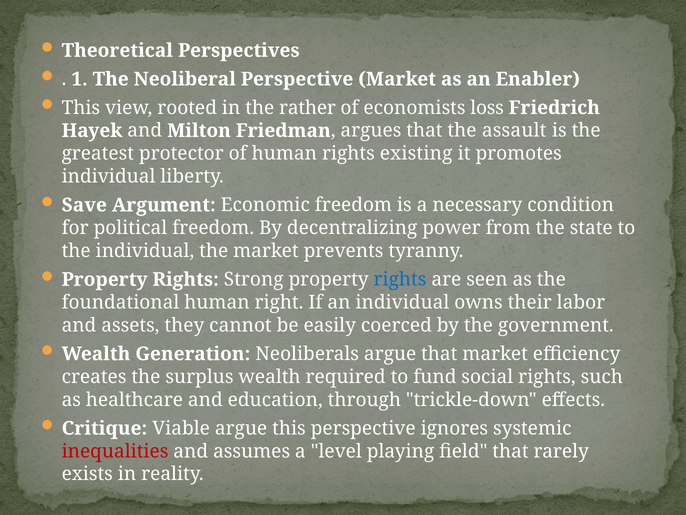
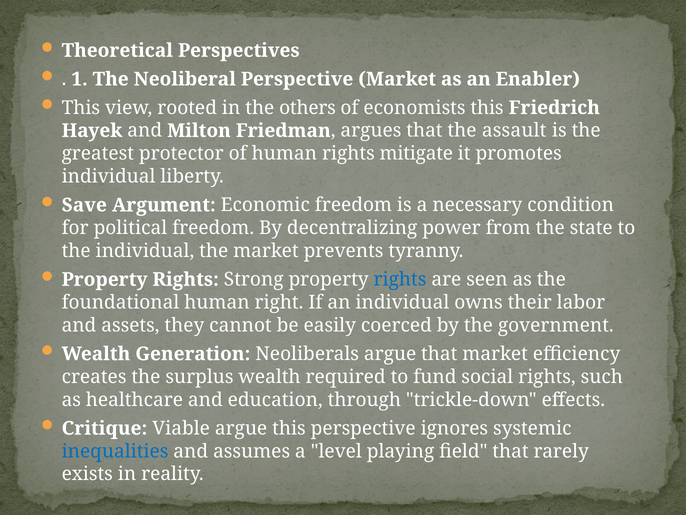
rather: rather -> others (308, 108)
economists loss: loss -> this (487, 108)
existing: existing -> mitigate (416, 153)
inequalities colour: red -> blue (115, 451)
